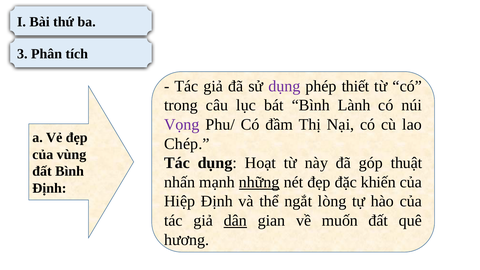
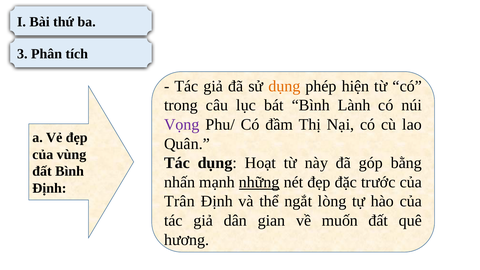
dụng colour: purple -> orange (284, 86)
thiết: thiết -> hiện (355, 86)
Chép: Chép -> Quân (187, 144)
thuật: thuật -> bằng (406, 163)
khiến: khiến -> trước (378, 182)
Hiệp: Hiệp -> Trân (180, 201)
dân underline: present -> none (235, 221)
